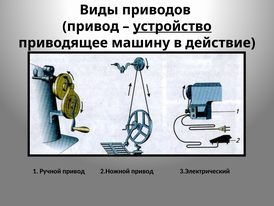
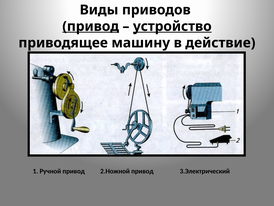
привод underline: none -> present (91, 26)
